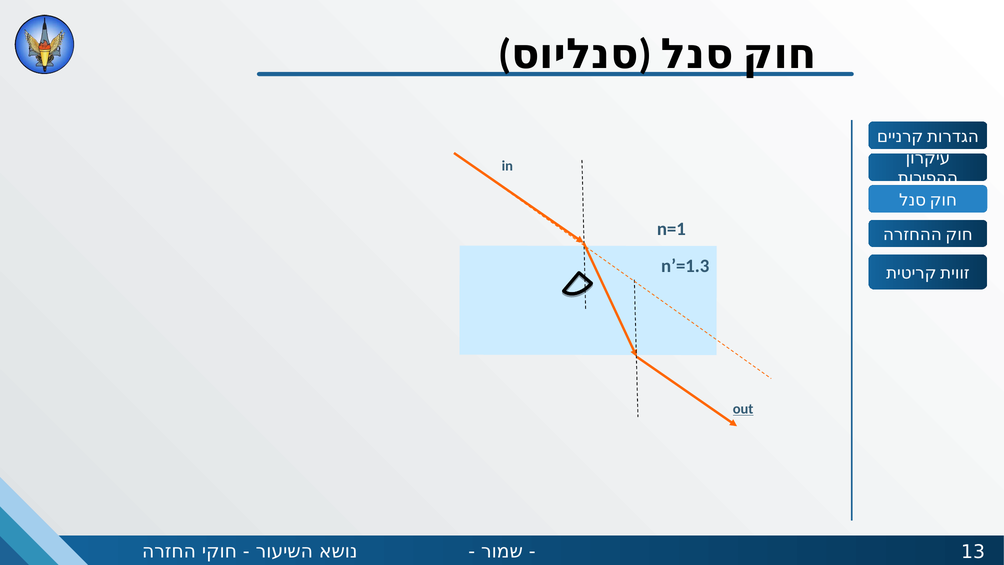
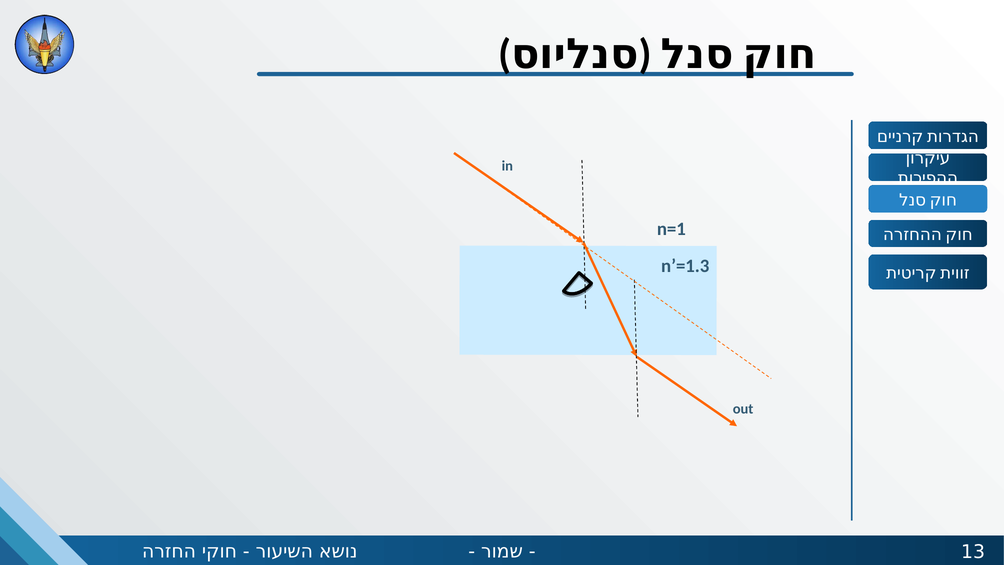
out underline: present -> none (743, 409)
